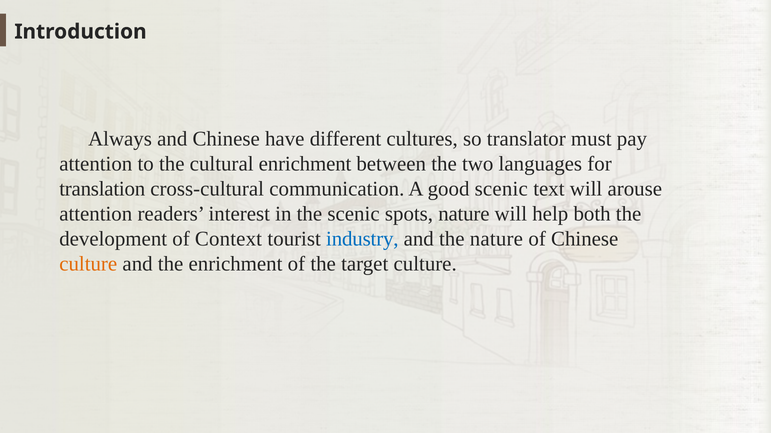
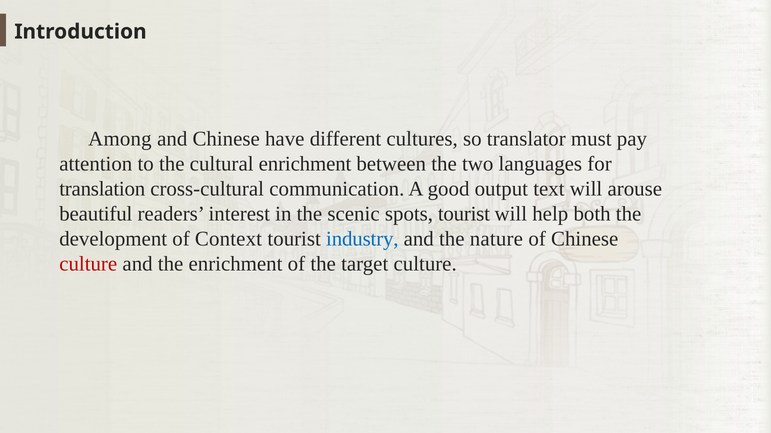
Always: Always -> Among (120, 139)
good scenic: scenic -> output (501, 189)
attention: attention -> beautiful (96, 214)
spots nature: nature -> tourist (464, 214)
culture colour: orange -> red (88, 264)
